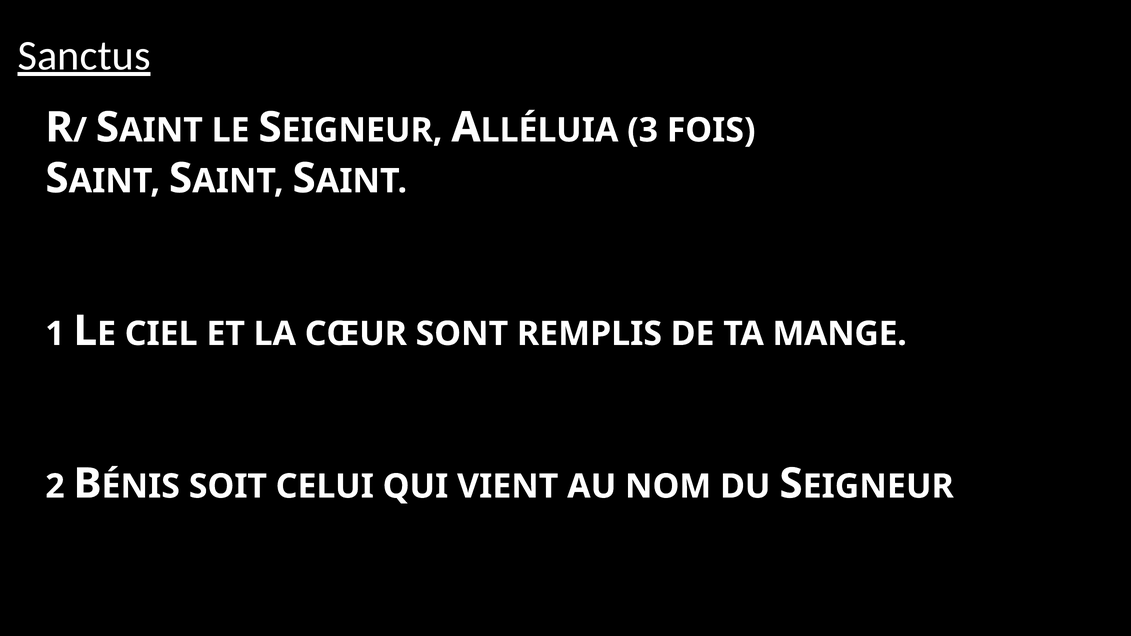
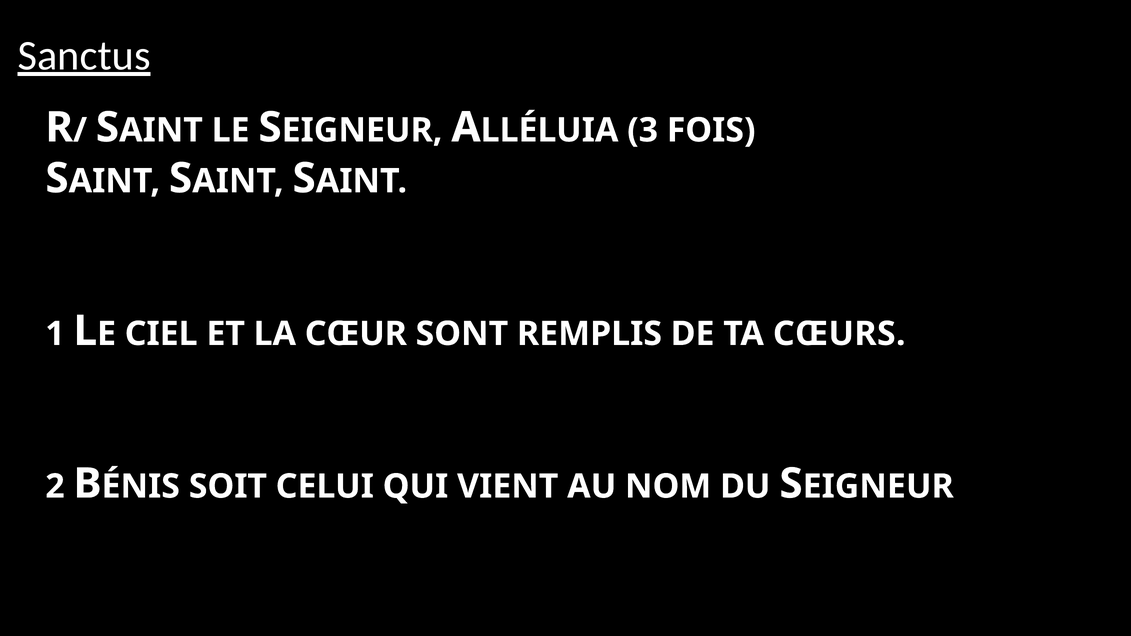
MANGE: MANGE -> CŒURS (839, 334)
